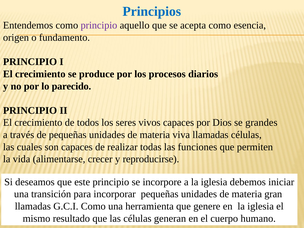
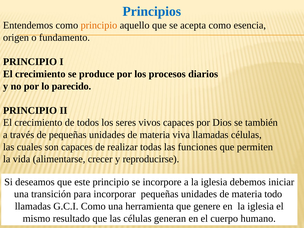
principio colour: purple -> orange (99, 25)
grandes: grandes -> también (261, 123)
gran: gran -> todo (273, 194)
